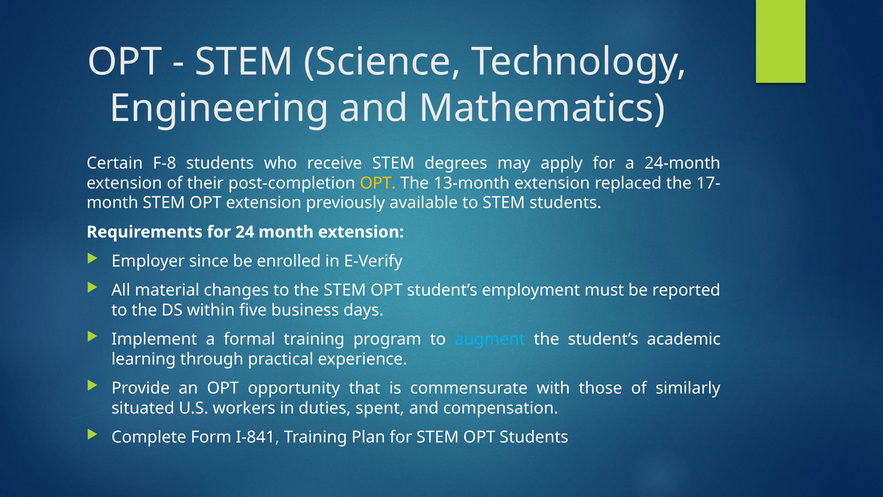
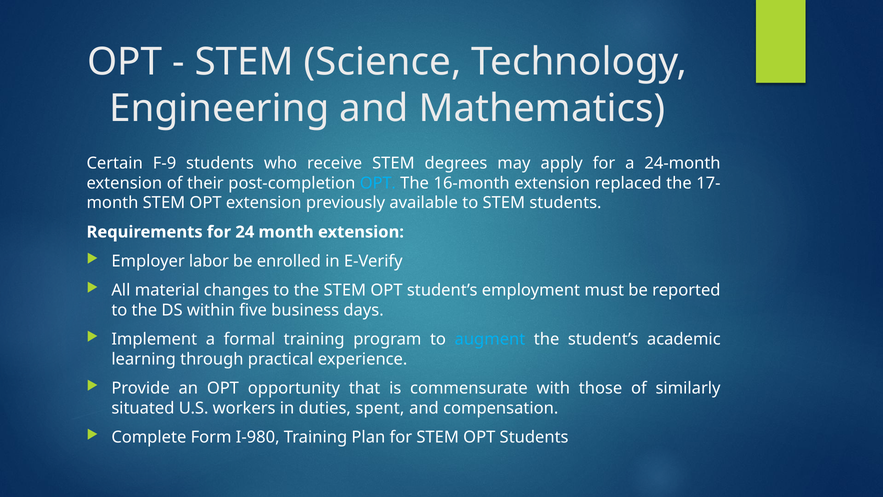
F-8: F-8 -> F-9 (165, 163)
OPT colour: yellow -> light blue (378, 183)
13-month: 13-month -> 16-month (472, 183)
since: since -> labor (209, 261)
I-841: I-841 -> I-980 (258, 437)
